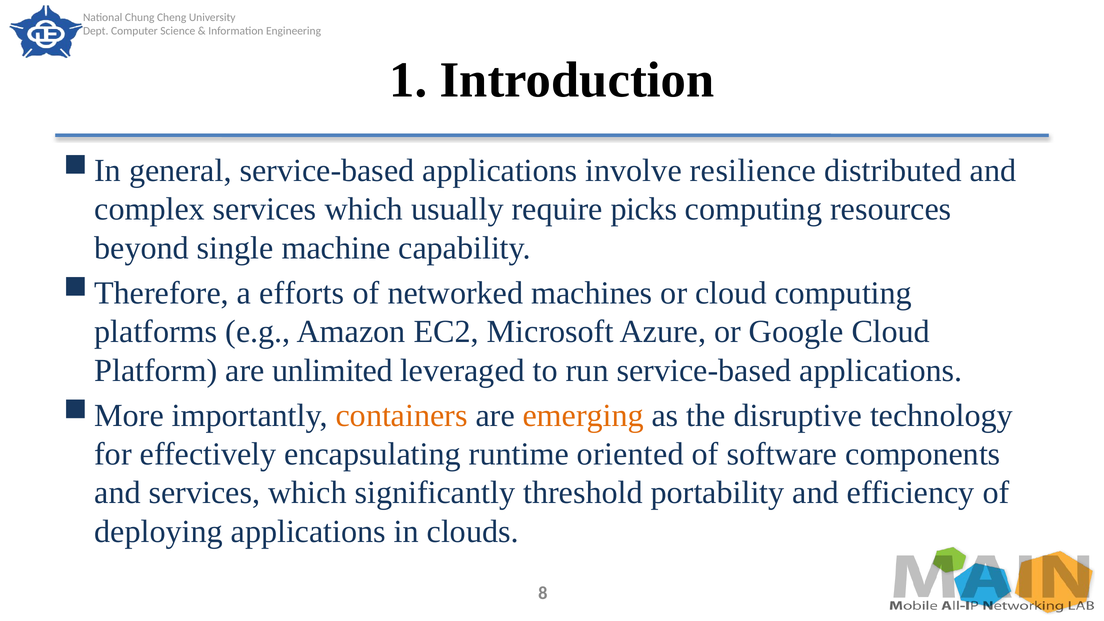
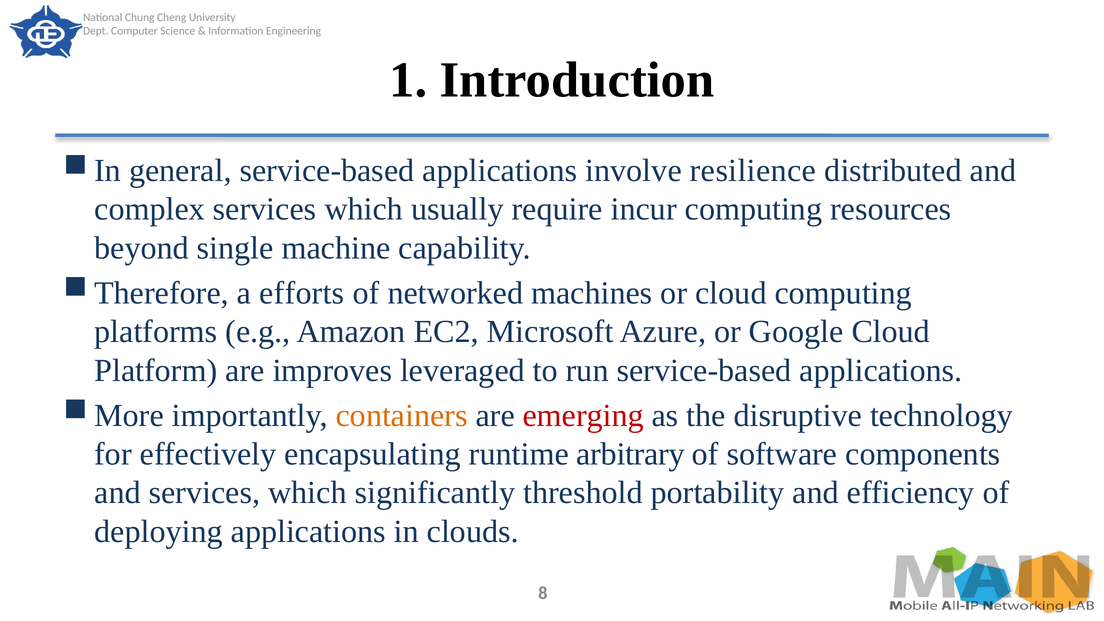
picks: picks -> incur (644, 209)
unlimited: unlimited -> improves (332, 370)
emerging colour: orange -> red (583, 415)
oriented: oriented -> arbitrary (631, 454)
